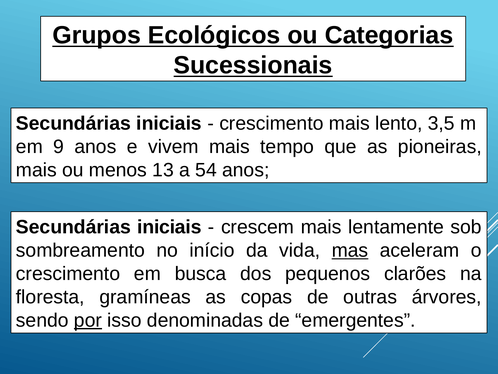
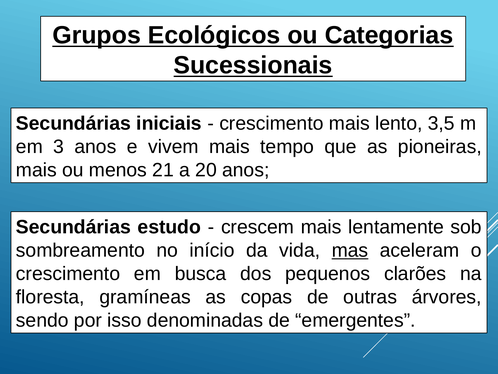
9: 9 -> 3 (59, 146)
13: 13 -> 21 (163, 170)
54: 54 -> 20 (206, 170)
iniciais: iniciais -> estudo (169, 227)
por underline: present -> none (88, 320)
